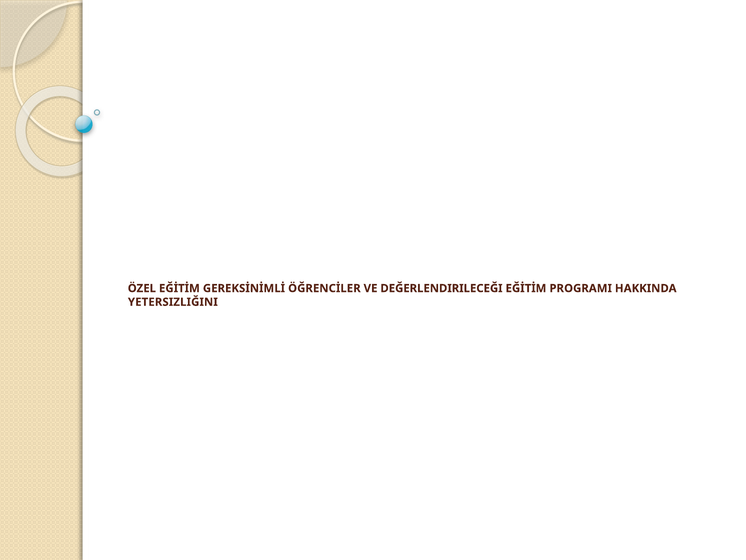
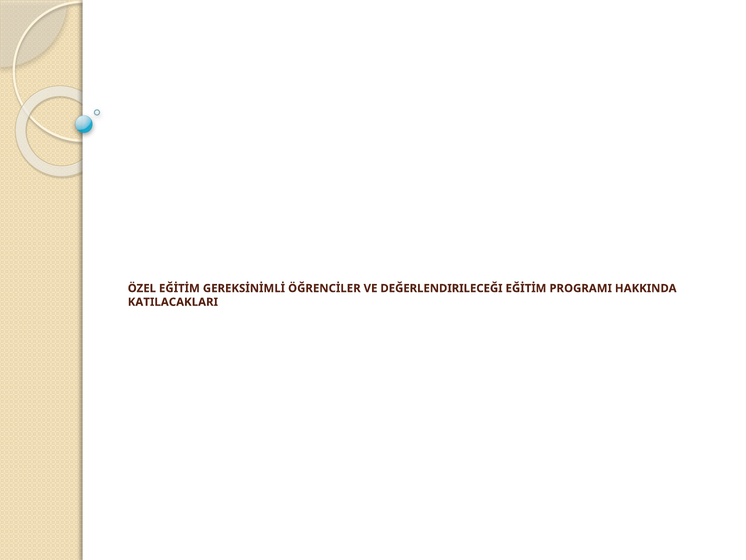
YETERSIZLIĞINI: YETERSIZLIĞINI -> KATILACAKLARI (173, 302)
